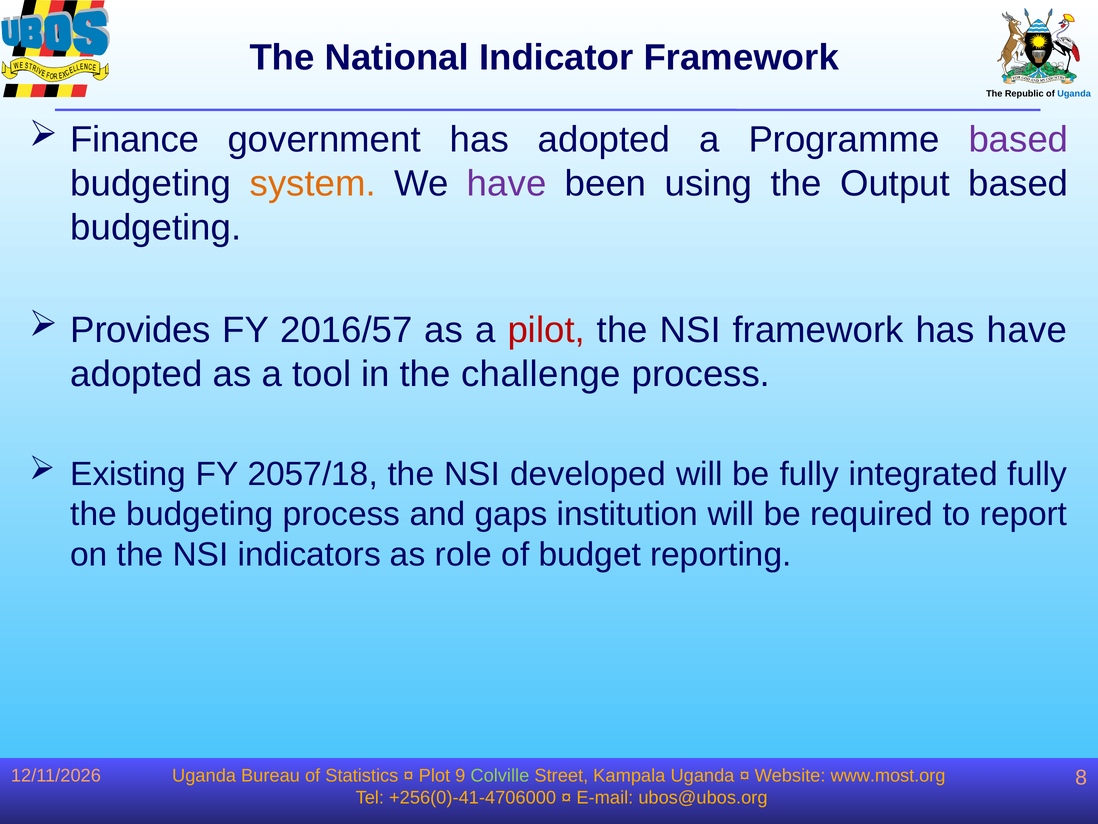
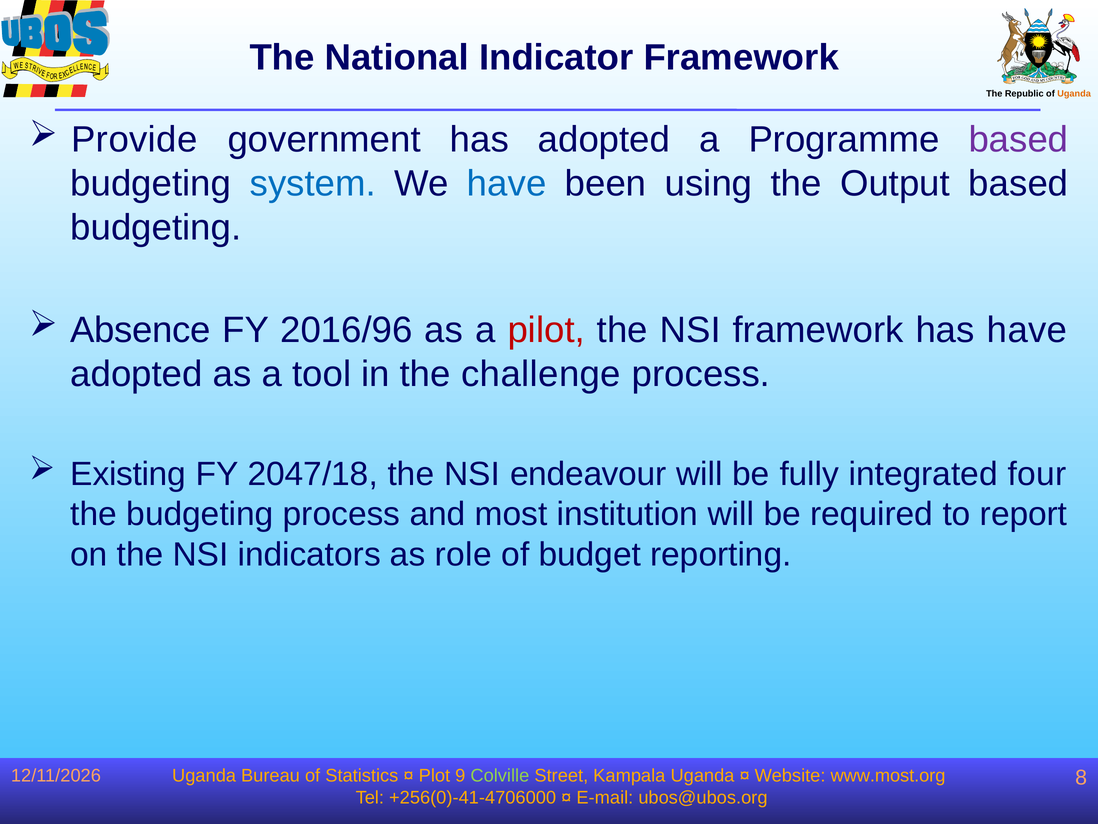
Uganda colour: blue -> orange (1074, 94)
Finance: Finance -> Provide (134, 140)
system colour: orange -> blue (313, 184)
have colour: purple -> blue (507, 184)
Provides: Provides -> Absence (140, 330)
2016/57: 2016/57 -> 2016/96 (346, 330)
2057/18: 2057/18 -> 2047/18 (313, 474)
developed: developed -> endeavour (588, 474)
integrated fully: fully -> four (1037, 474)
gaps: gaps -> most (511, 514)
